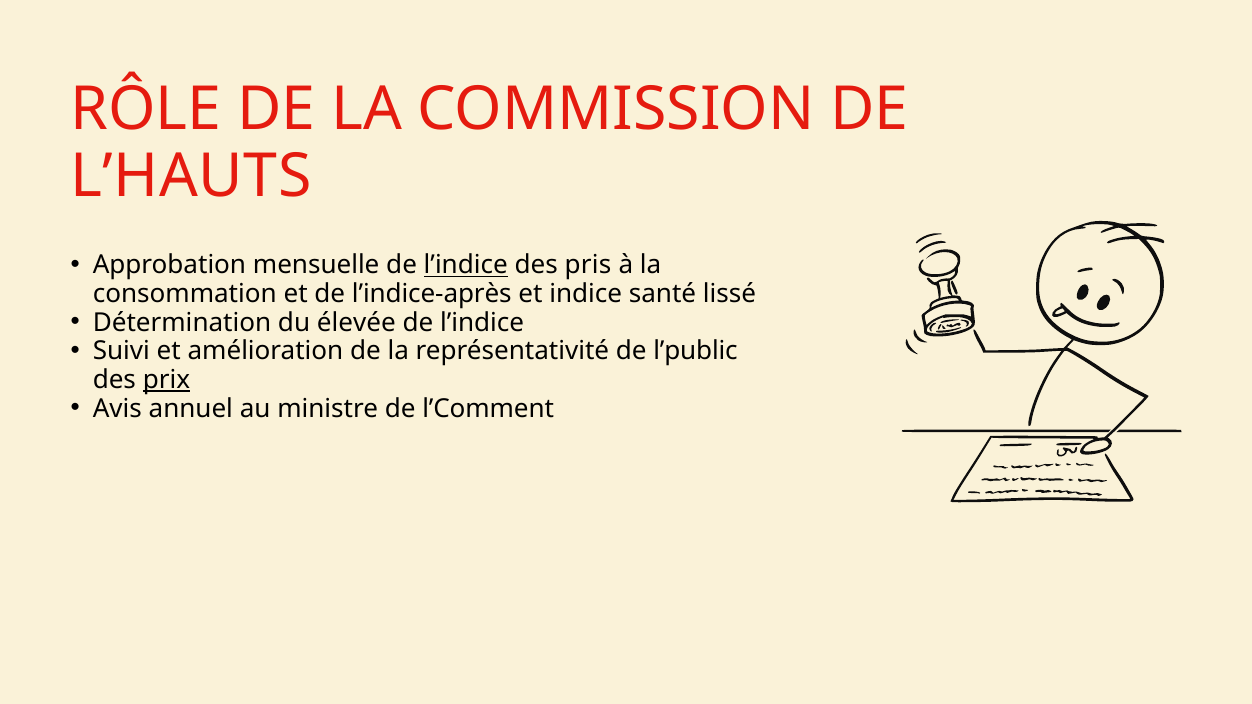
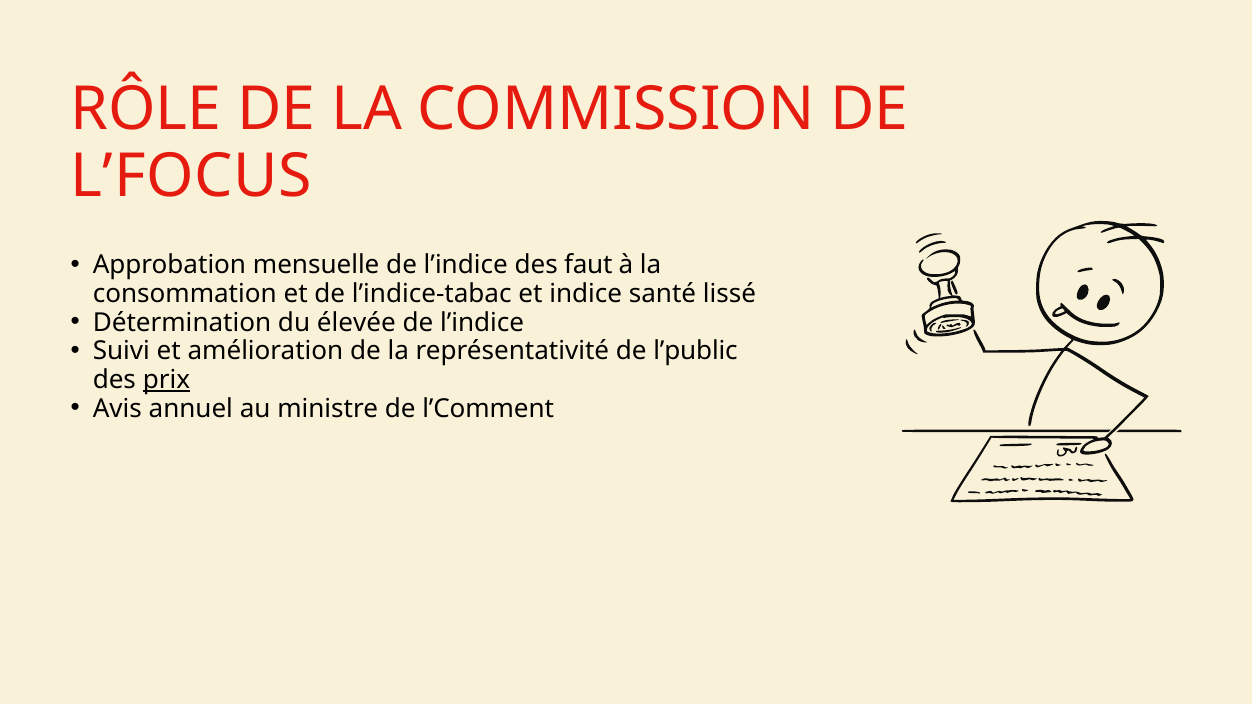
L’HAUTS: L’HAUTS -> L’FOCUS (191, 177)
l’indice underline: present -> none (466, 265)
pris: pris -> faut (588, 265)
l’indice-après: l’indice-après -> l’indice-tabac (432, 294)
